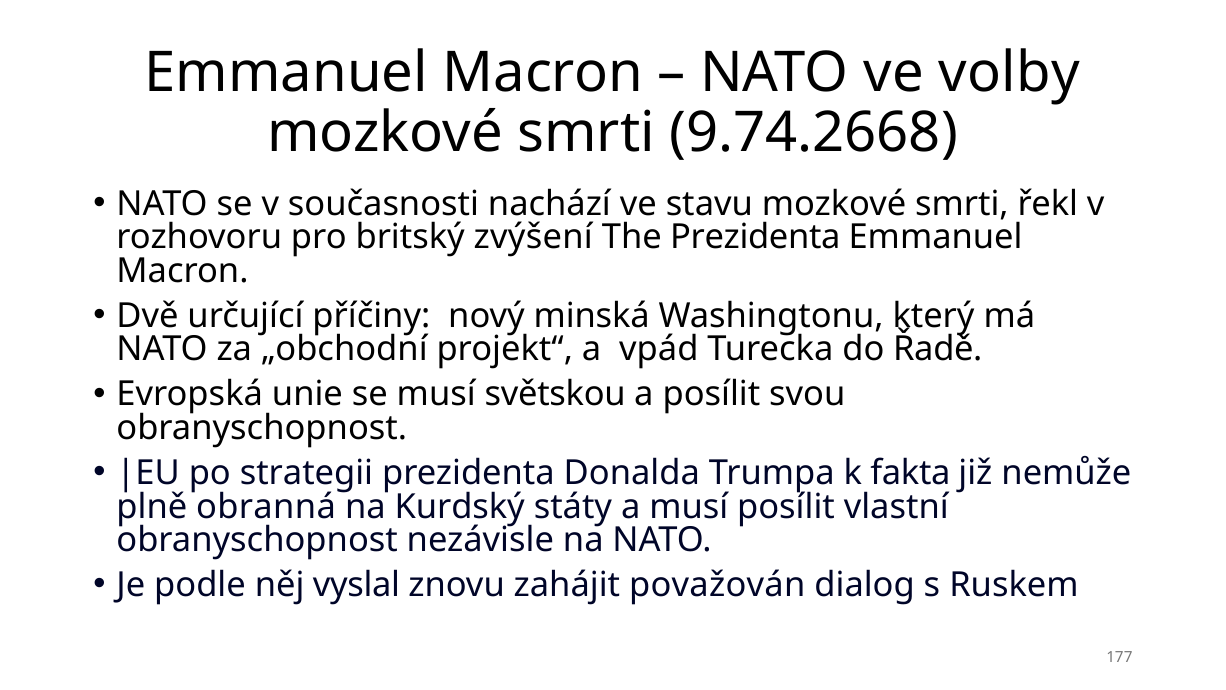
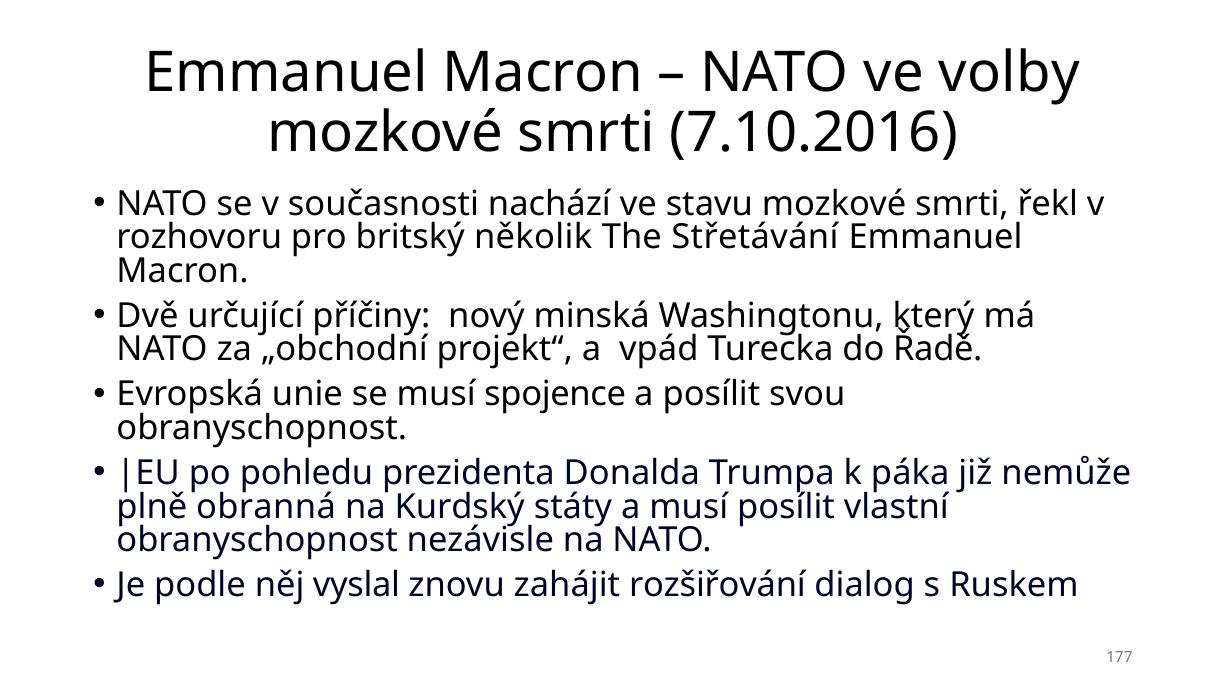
9.74.2668: 9.74.2668 -> 7.10.2016 (814, 133)
zvýšení: zvýšení -> několik (533, 237)
The Prezidenta: Prezidenta -> Střetávání (755, 237)
světskou: světskou -> spojence (555, 394)
strategii: strategii -> pohledu (307, 473)
fakta: fakta -> páka (910, 473)
považován: považován -> rozšiřování (717, 585)
